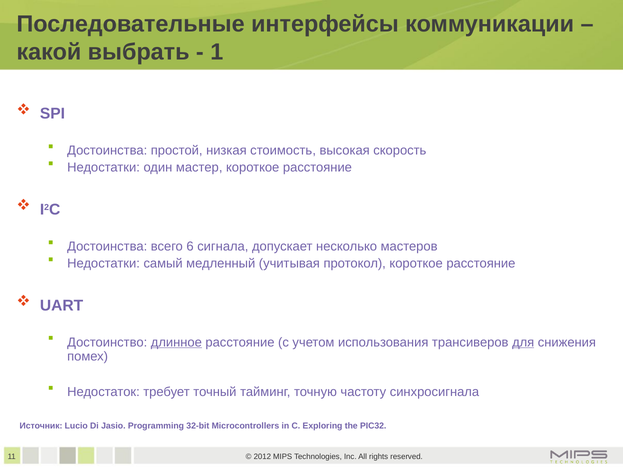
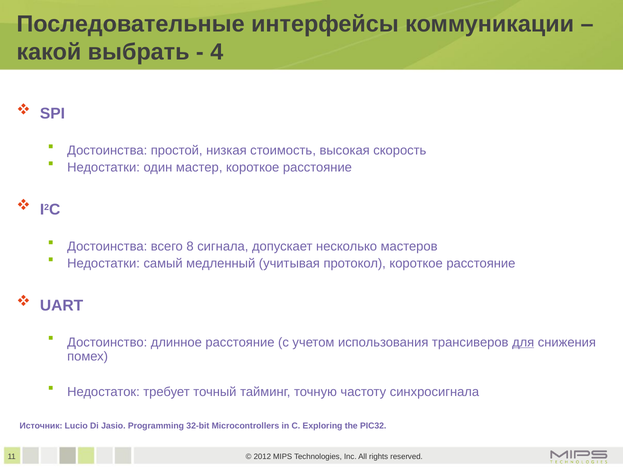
1: 1 -> 4 (217, 52)
6: 6 -> 8 (190, 247)
длинное underline: present -> none (176, 342)
